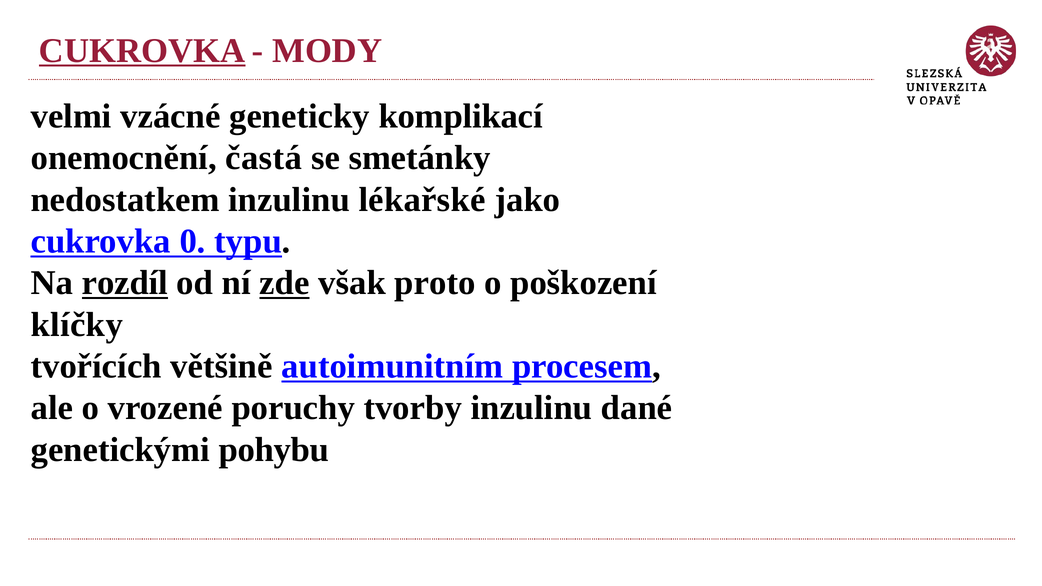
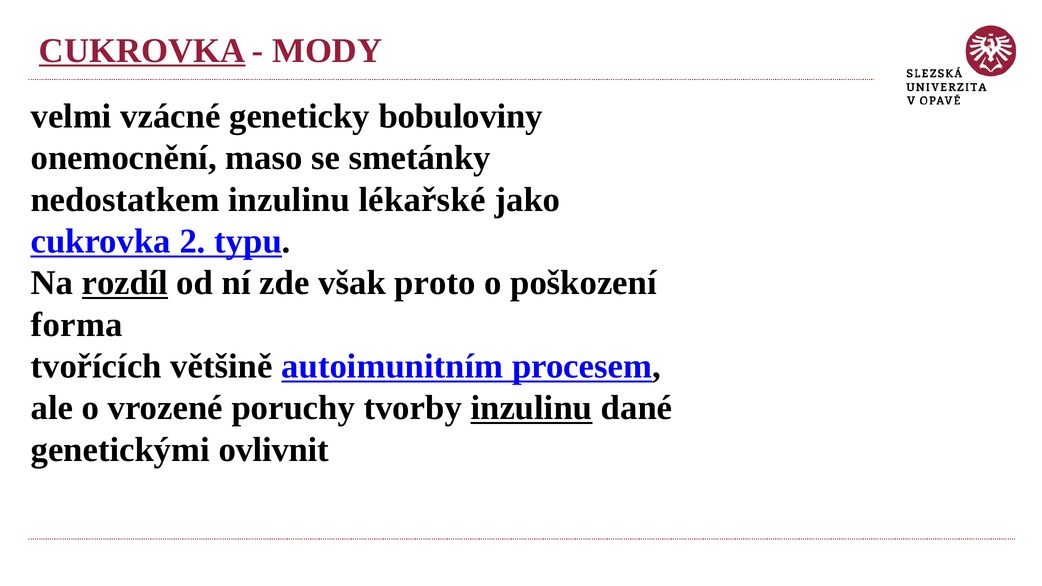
komplikací: komplikací -> bobuloviny (461, 116)
častá: častá -> maso (264, 158)
0: 0 -> 2 (193, 241)
zde underline: present -> none (285, 283)
klíčky: klíčky -> forma (77, 325)
inzulinu underline: none -> present (531, 408)
pohybu: pohybu -> ovlivnit (274, 450)
